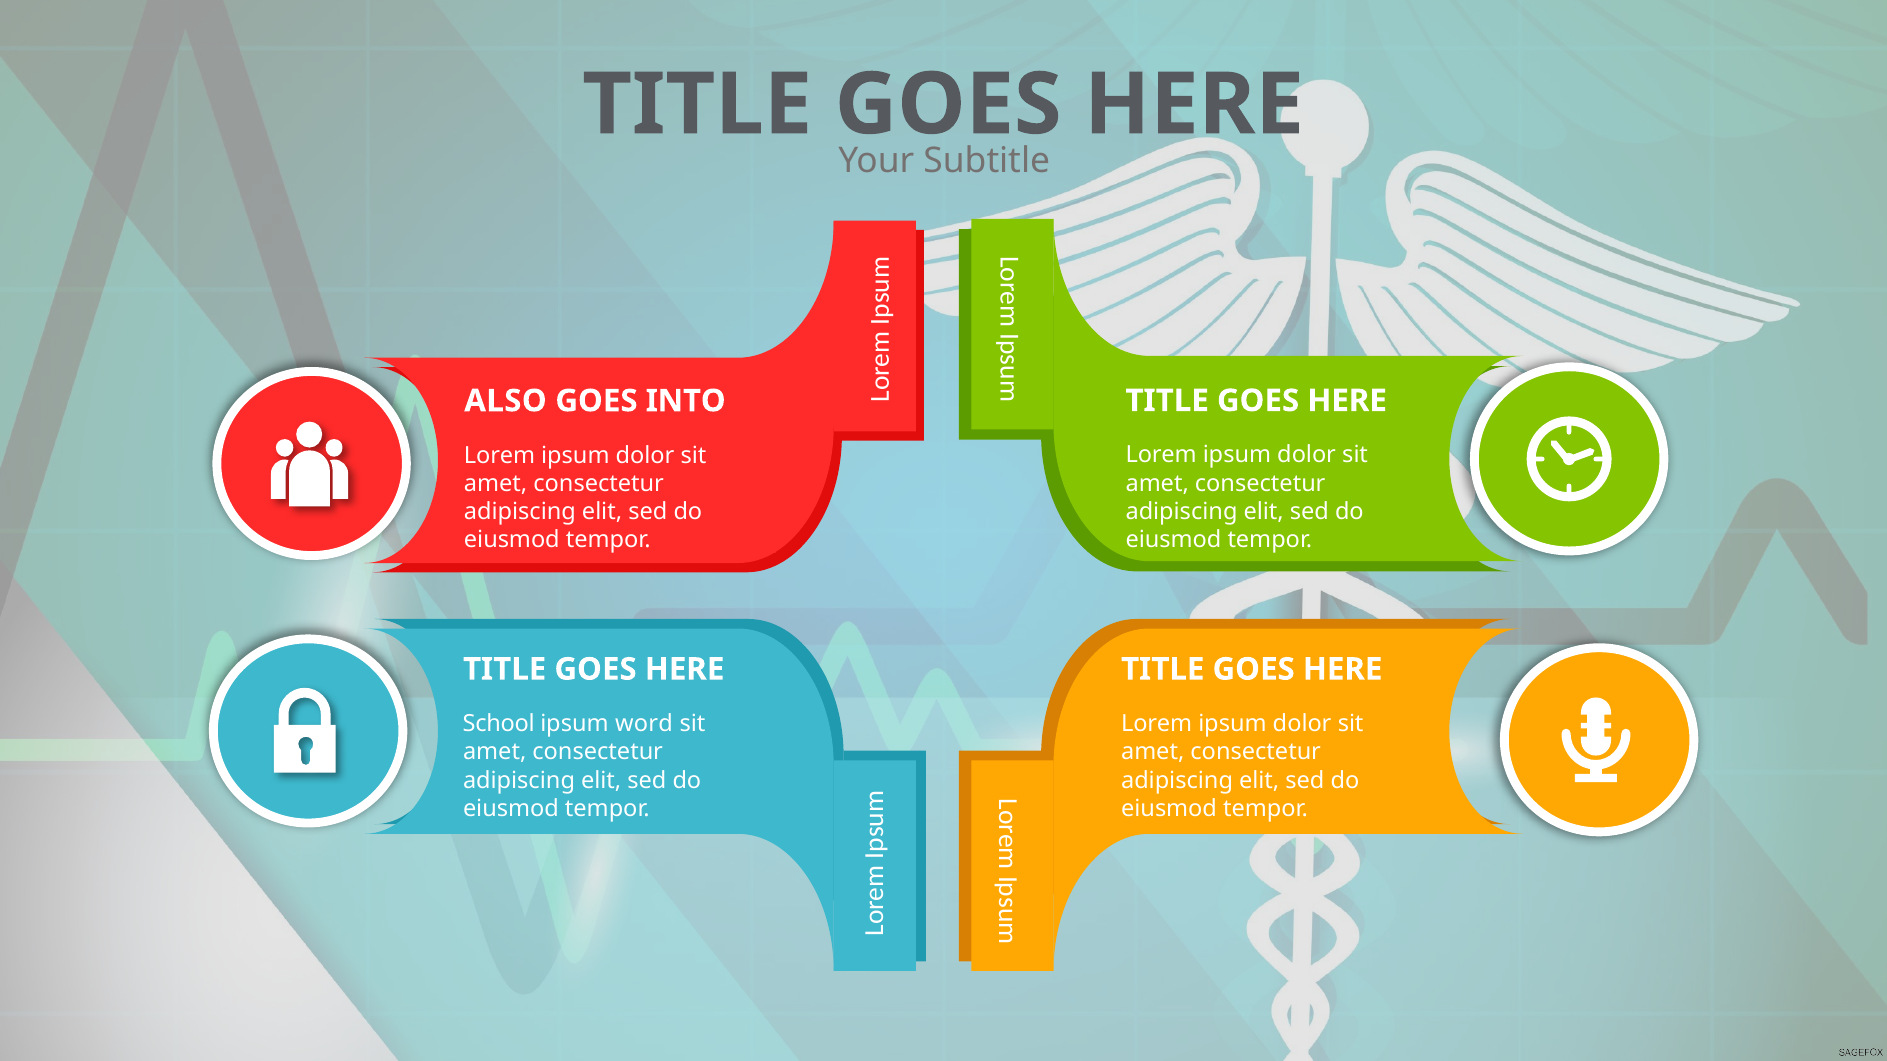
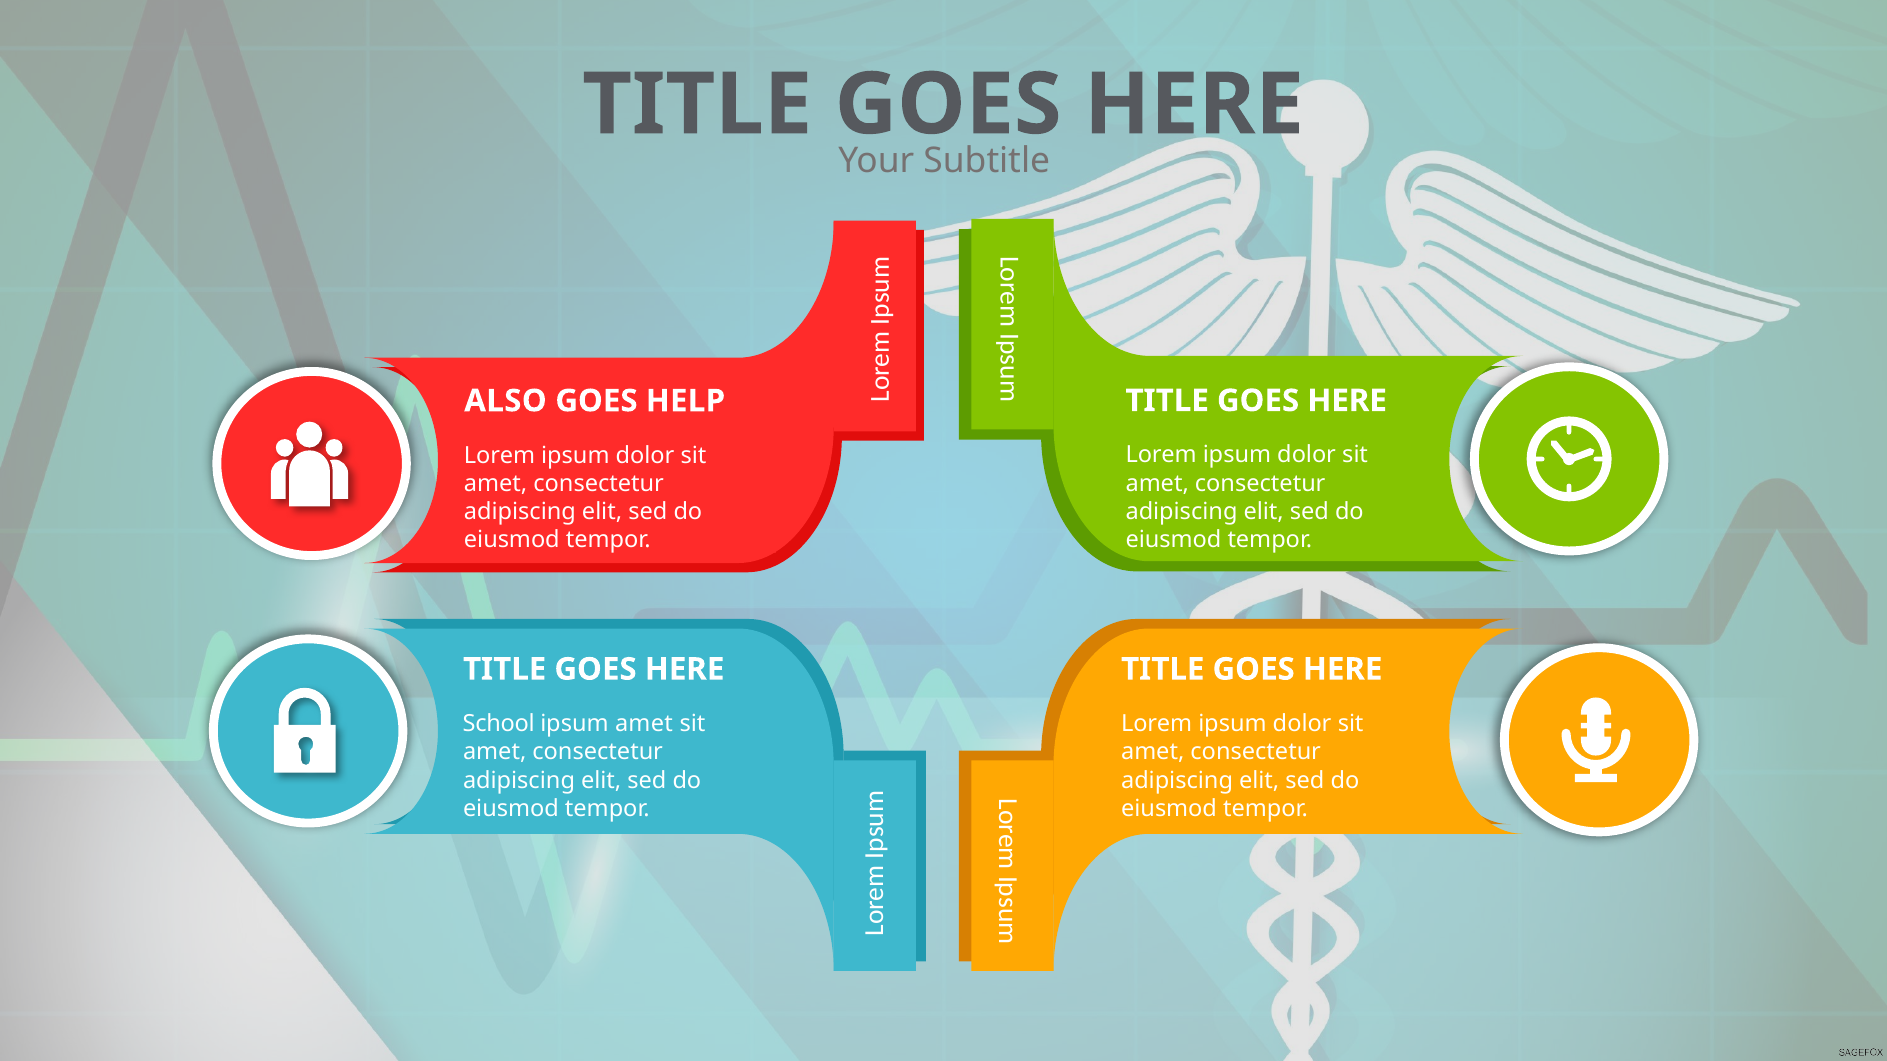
INTO: INTO -> HELP (685, 401)
ipsum word: word -> amet (644, 724)
